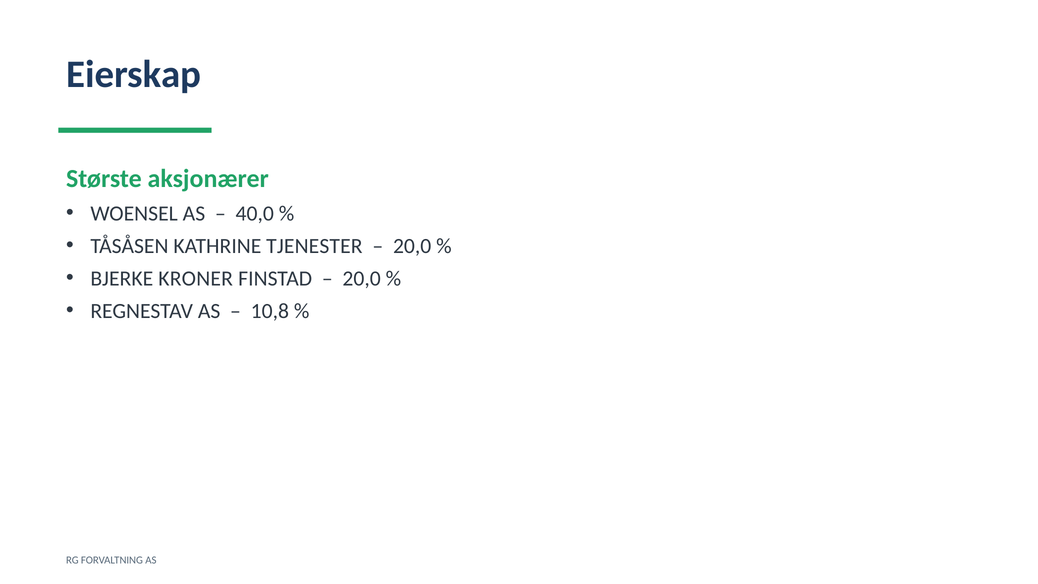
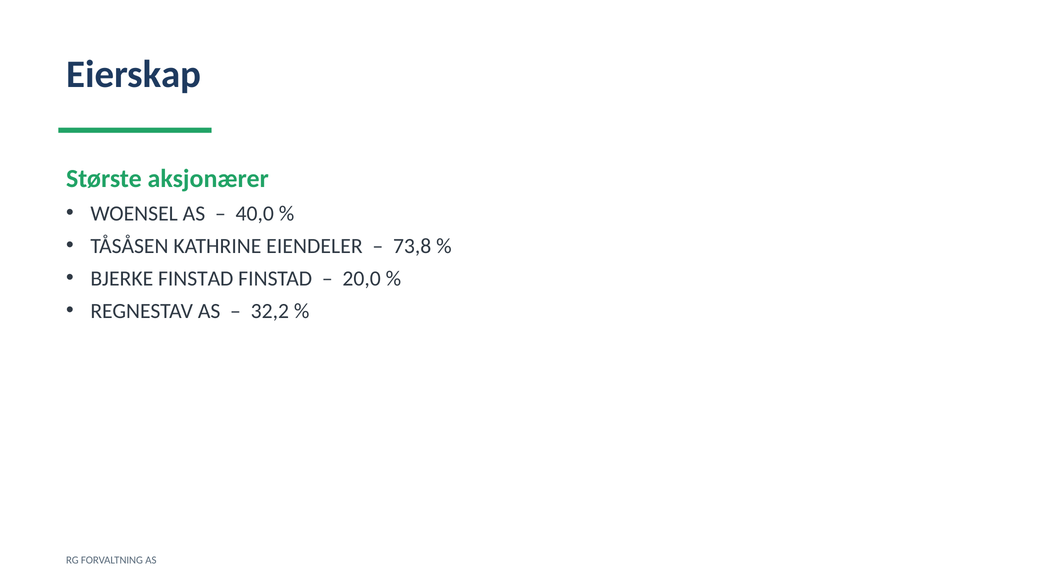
TJENESTER: TJENESTER -> EIENDELER (314, 246)
20,0: 20,0 -> 73,8 (412, 246)
BJERKE KRONER: KRONER -> FINSTAD (196, 278)
10,8: 10,8 -> 32,2 (270, 311)
